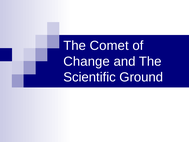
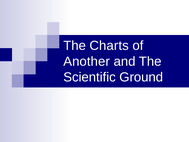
Comet: Comet -> Charts (109, 46)
Change: Change -> Another (87, 61)
